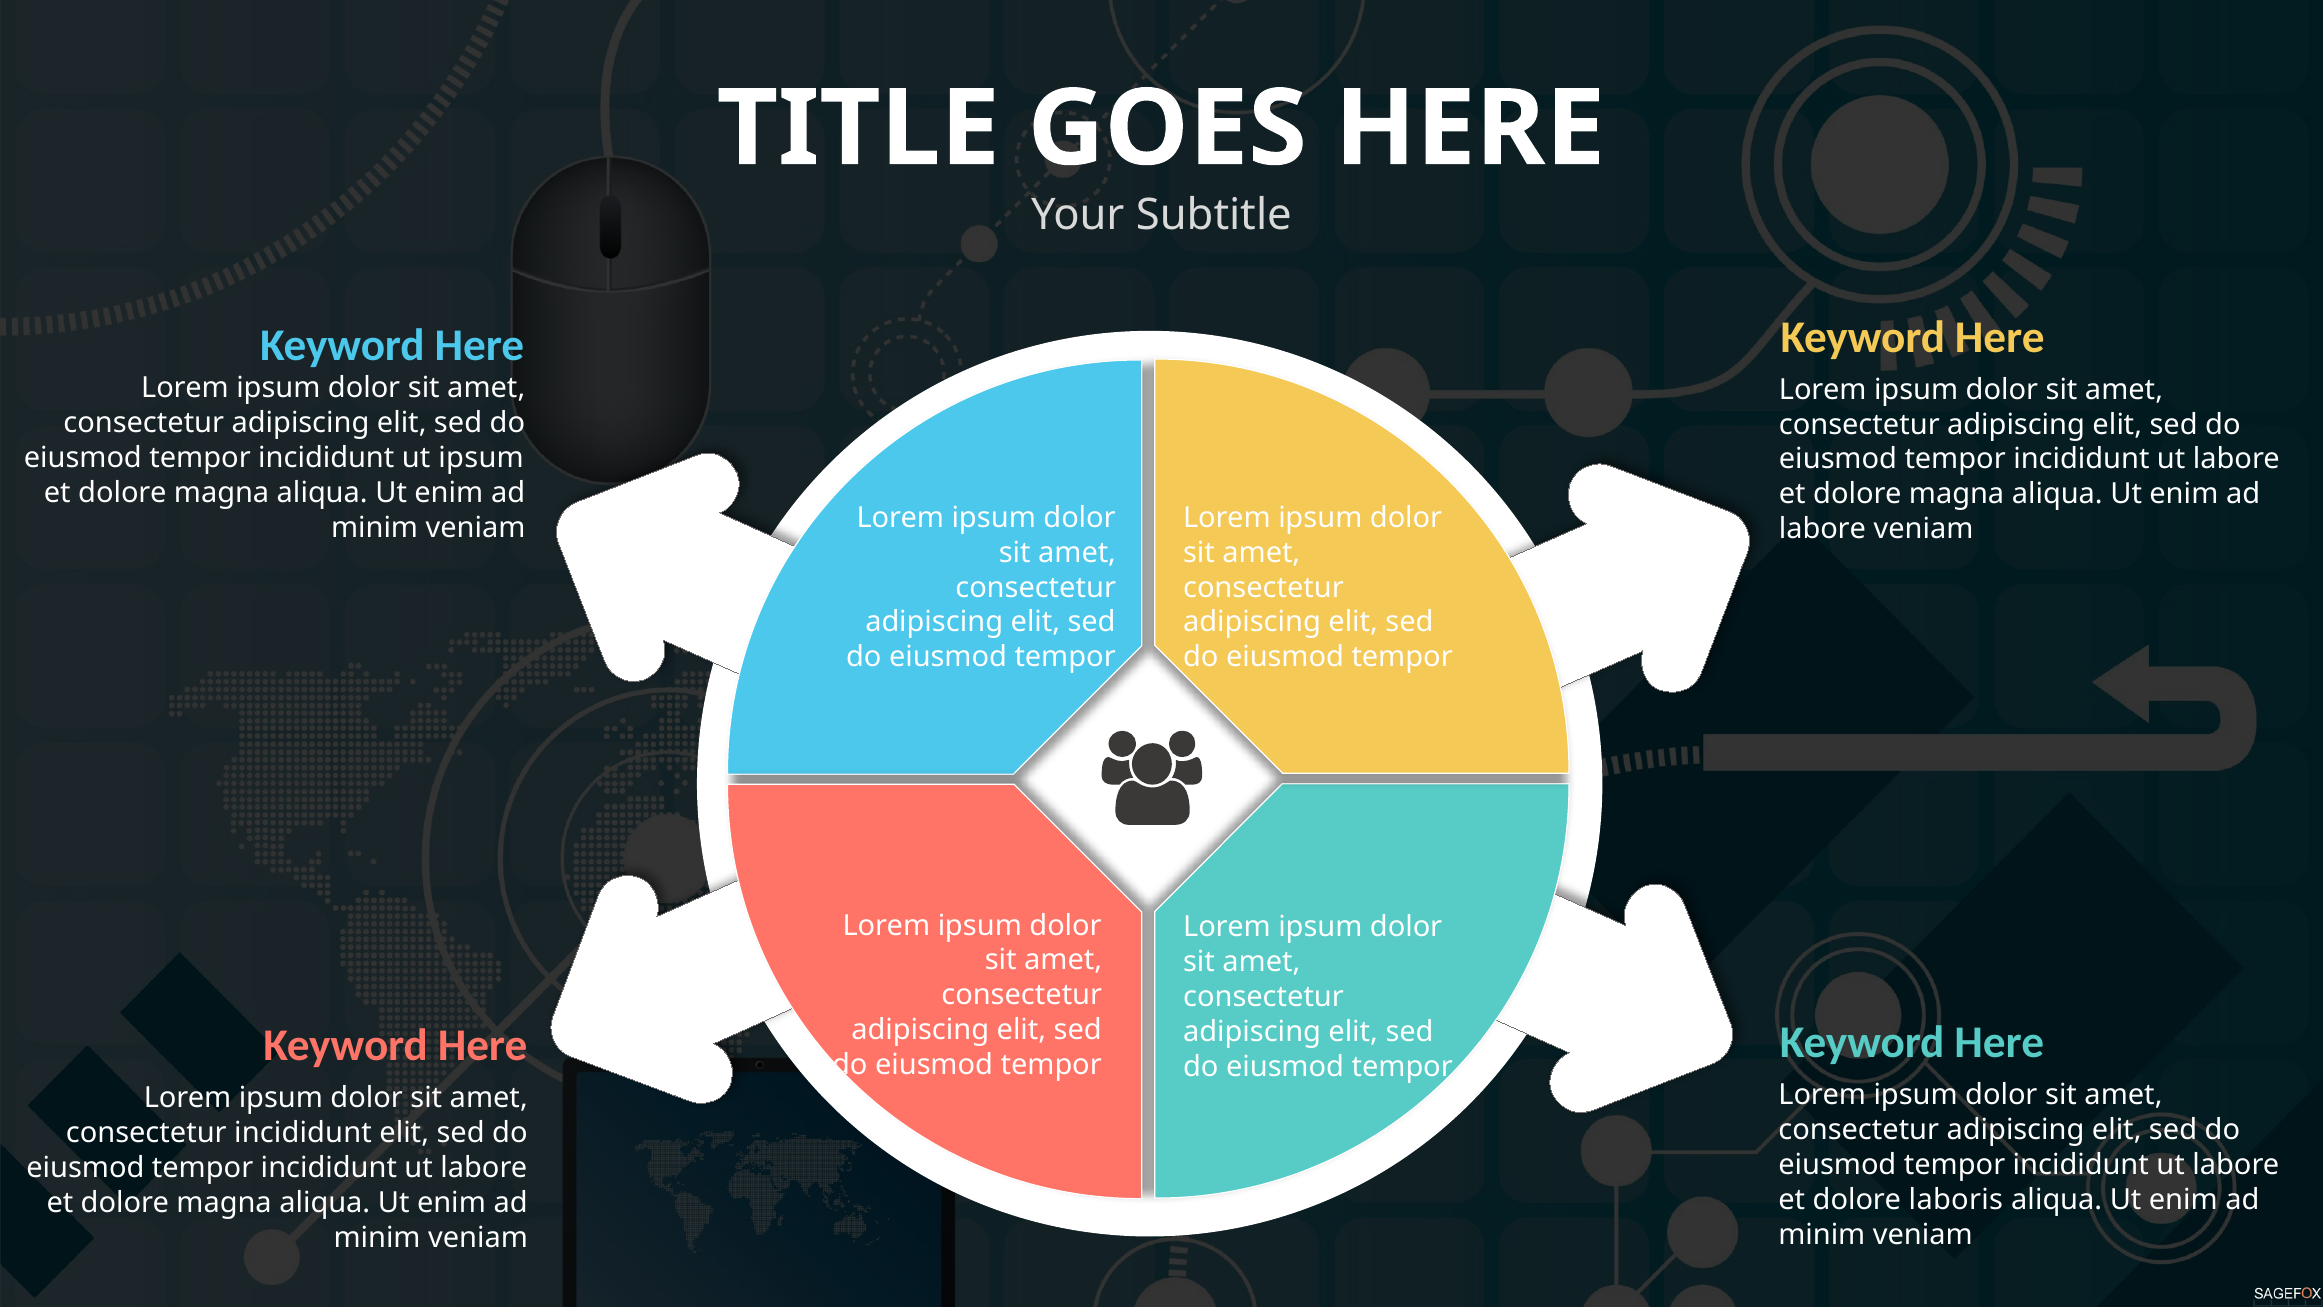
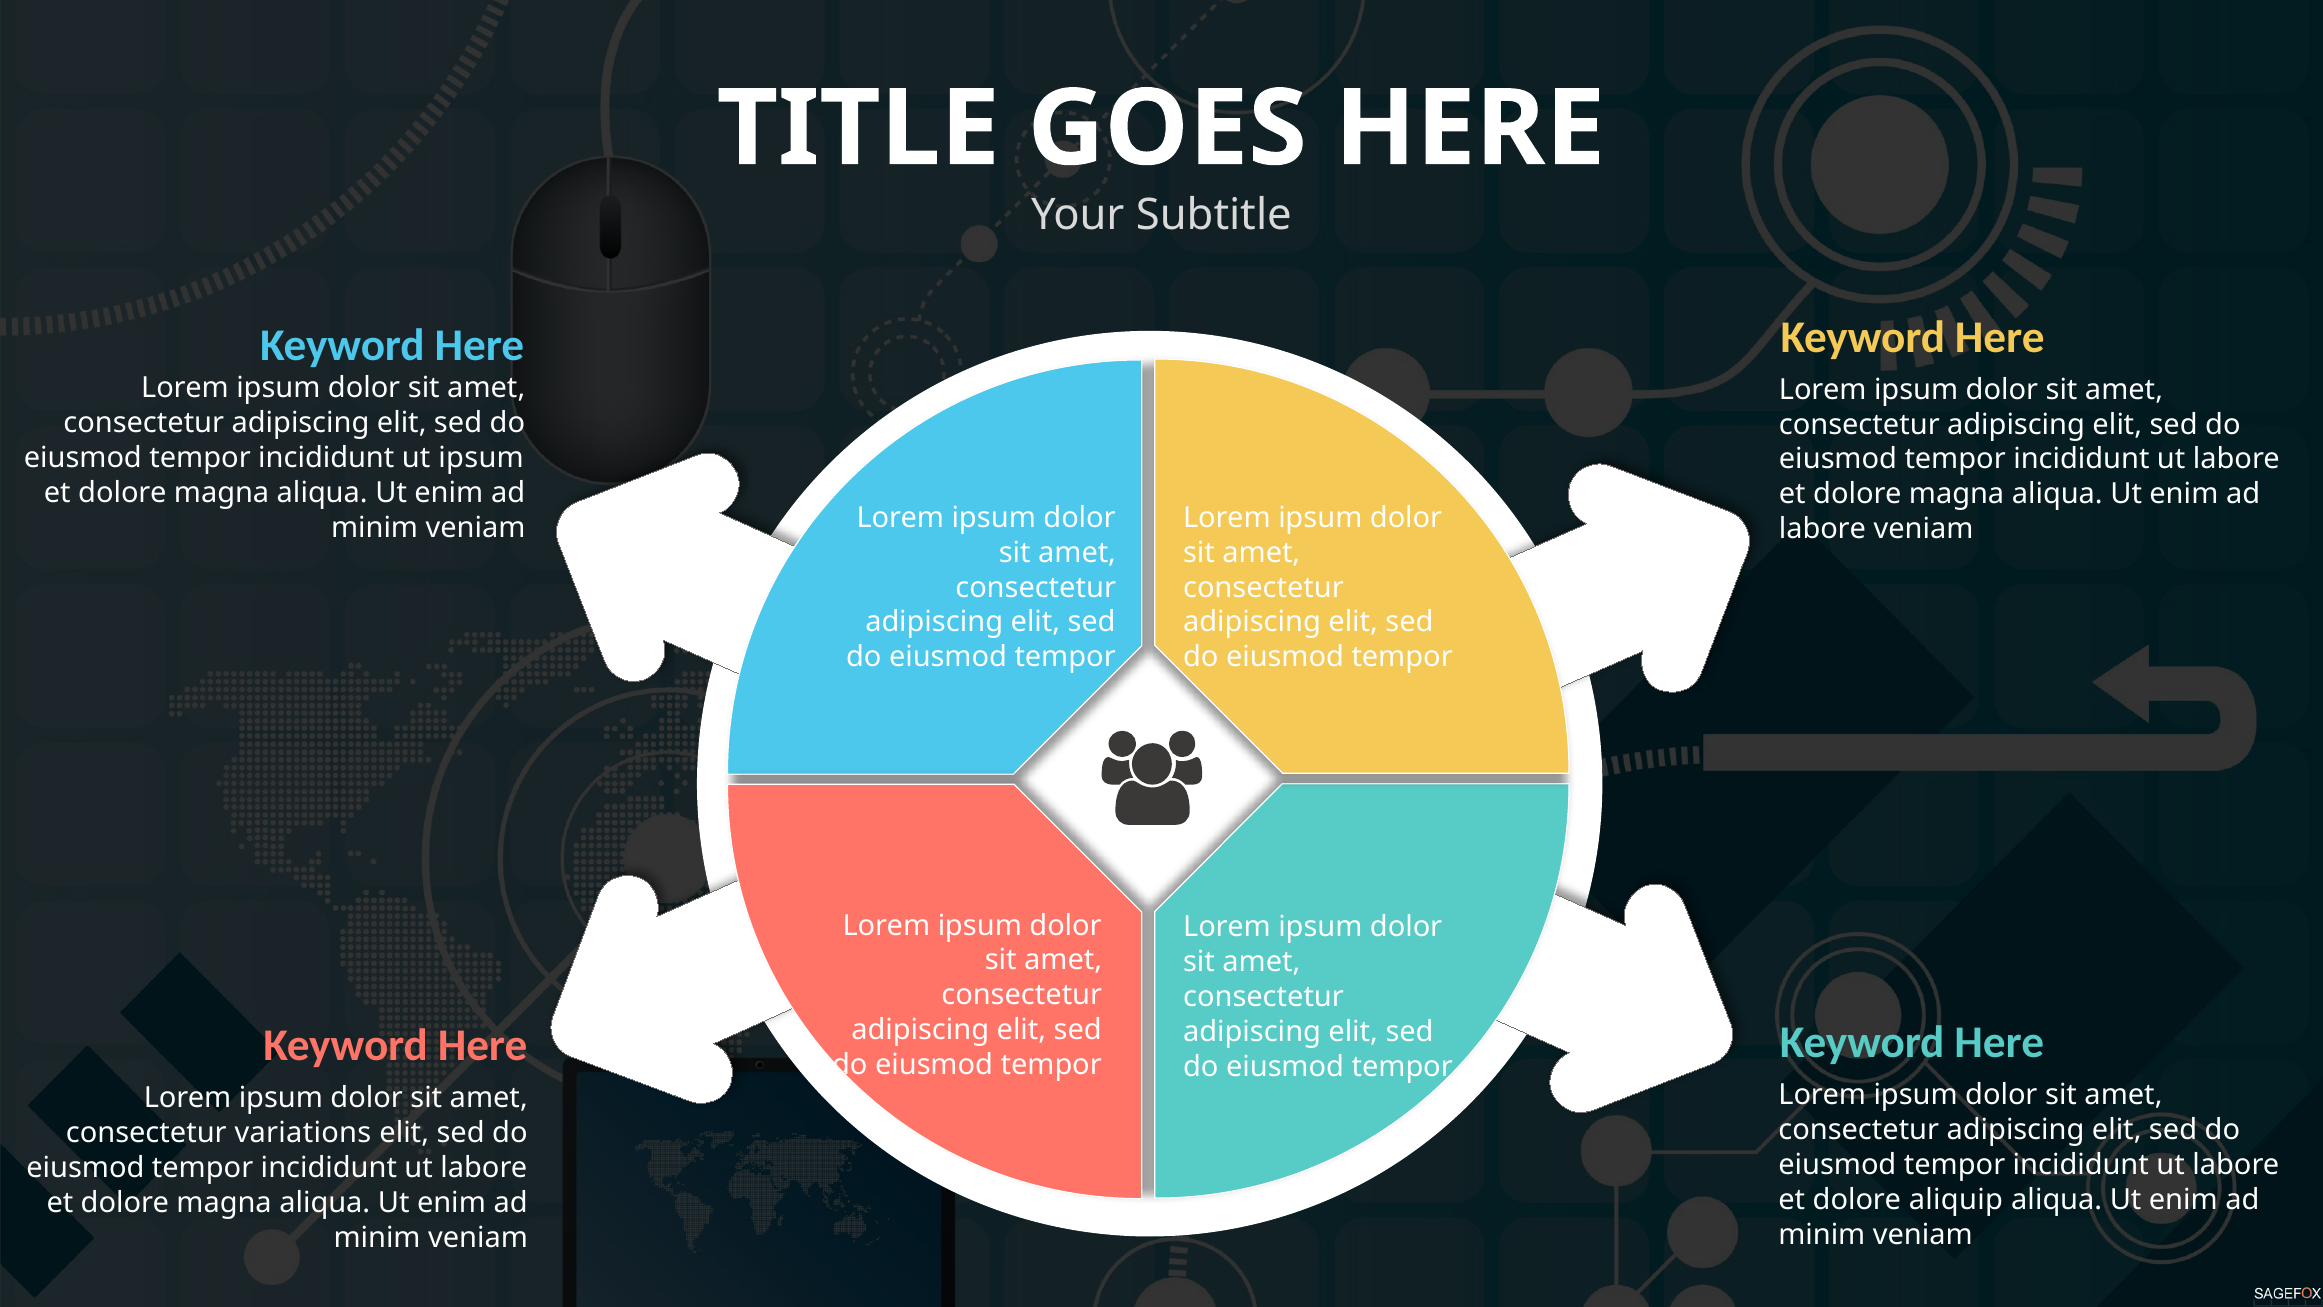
consectetur incididunt: incididunt -> variations (303, 1133)
laboris: laboris -> aliquip (1956, 1199)
